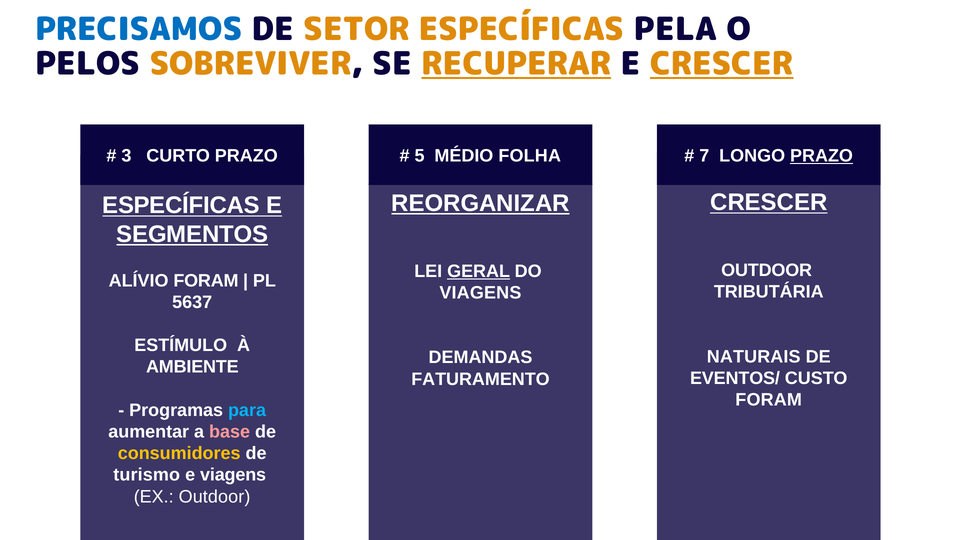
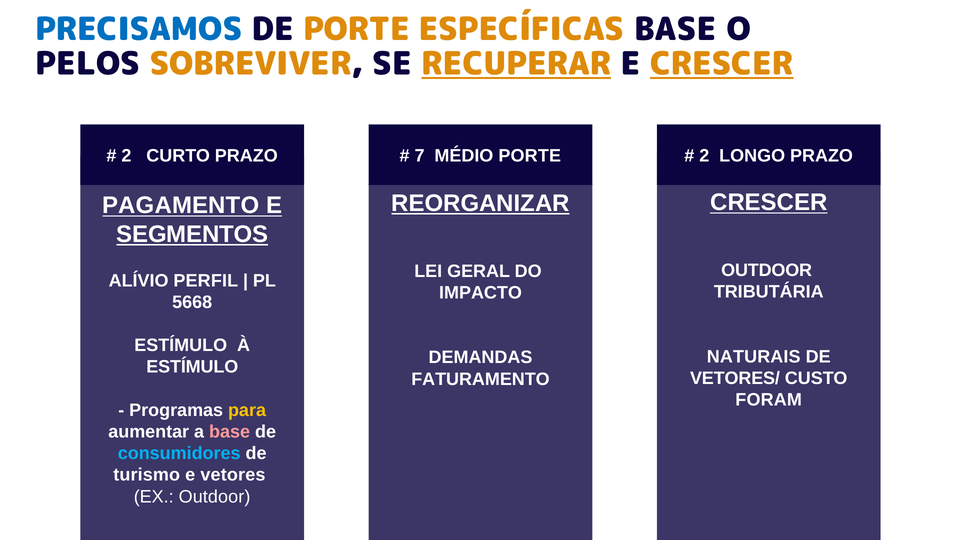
DE SETOR: SETOR -> PORTE (357, 30)
ESPECÍFICAS PELA: PELA -> BASE (675, 30)
3: 3 -> 2 (126, 156)
5: 5 -> 7 (420, 156)
MÉDIO FOLHA: FOLHA -> PORTE (530, 156)
7: 7 -> 2 (704, 156)
PRAZO underline: present -> none (822, 156)
ESPECÍFICAS: ESPECÍFICAS -> PAGAMENTO (181, 205)
GERAL underline: present -> none (479, 271)
ALÍVIO FORAM: FORAM -> PERFIL (206, 280)
VIAGENS: VIAGENS -> IMPACTO (480, 292)
5637: 5637 -> 5668 (192, 302)
AMBIENTE: AMBIENTE -> ESTÍMULO (192, 367)
EVENTOS/: EVENTOS/ -> VETORES/ (735, 378)
para colour: light blue -> yellow (247, 410)
consumidores colour: yellow -> light blue (179, 453)
e viagens: viagens -> vetores (233, 474)
